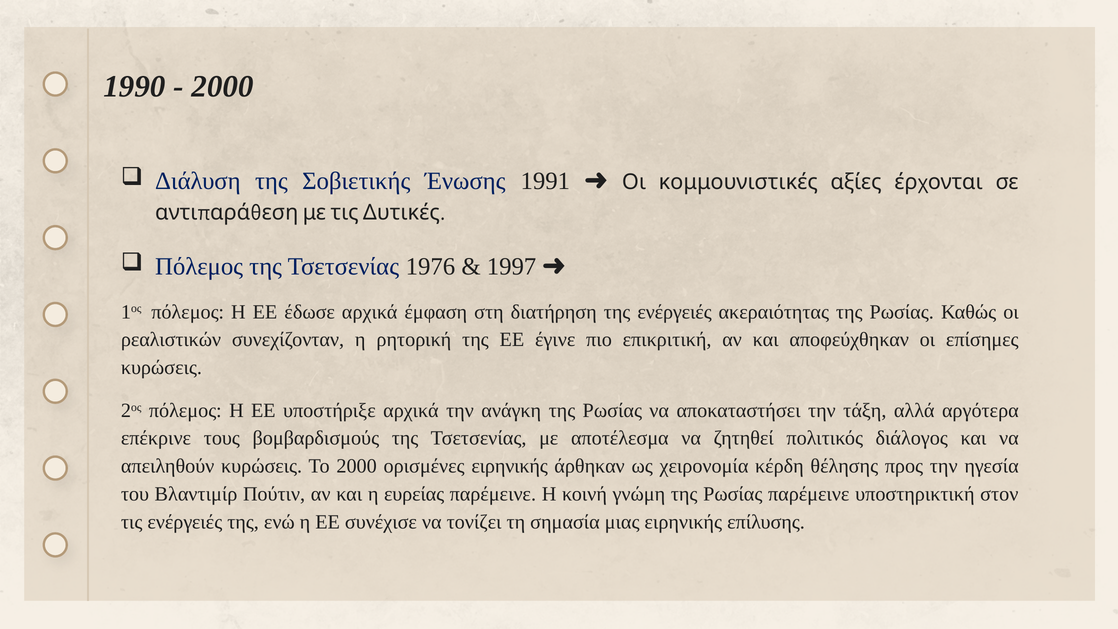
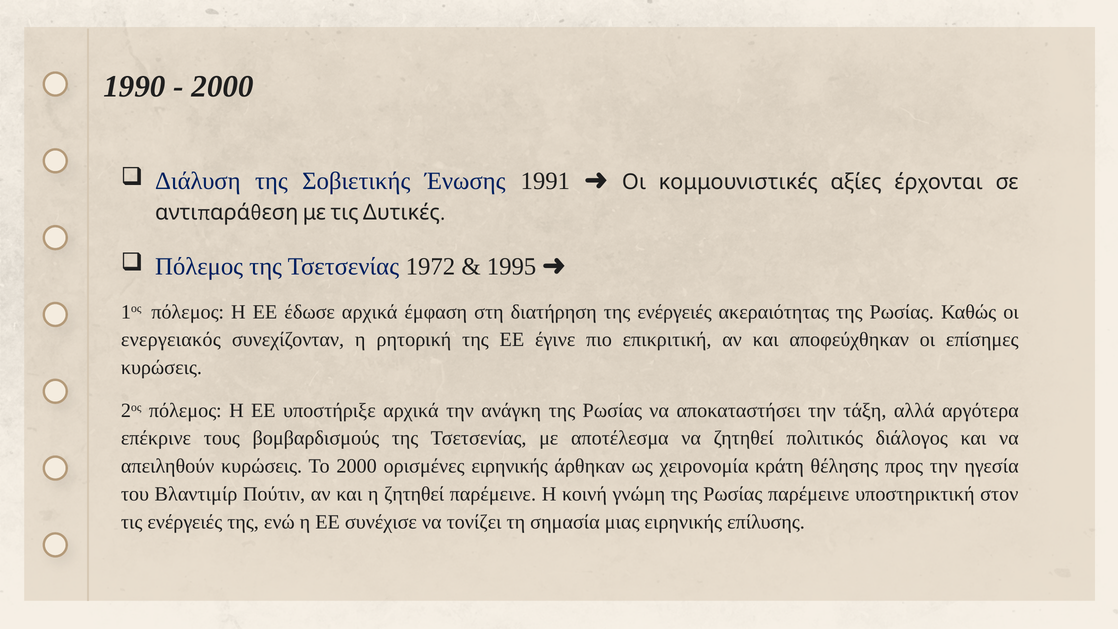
1976: 1976 -> 1972 (430, 267)
1997: 1997 -> 1995 (512, 267)
ρεαλιστικών: ρεαλιστικών -> ενεργειακός (171, 340)
κέρδη: κέρδη -> κράτη (779, 466)
η ευρείας: ευρείας -> ζητηθεί (414, 494)
